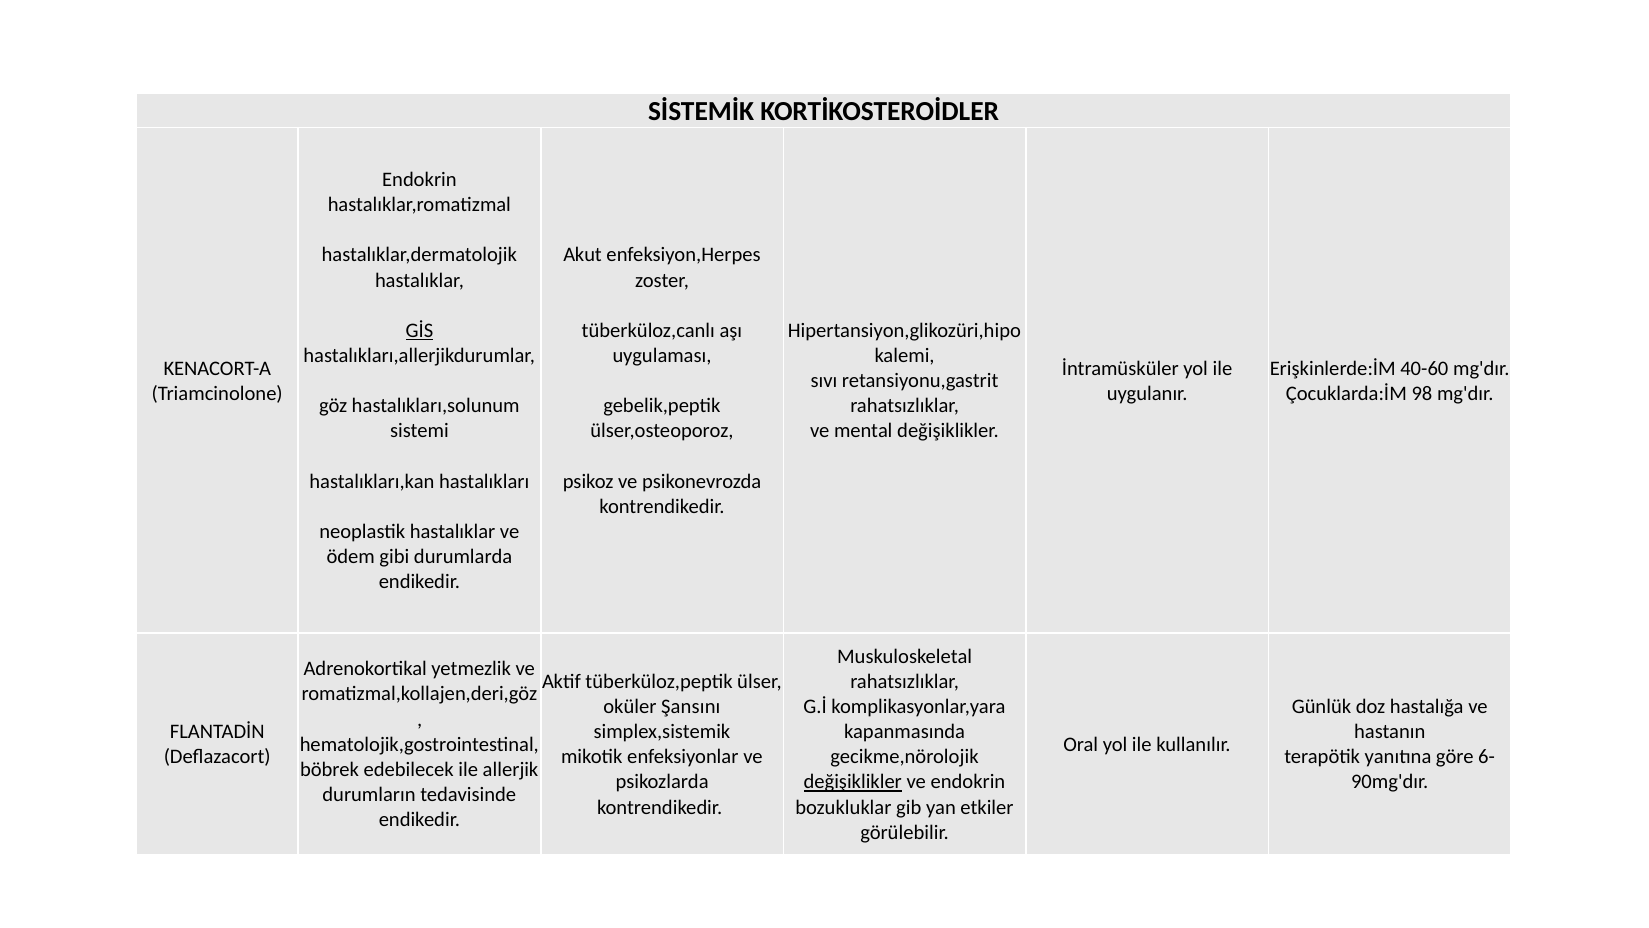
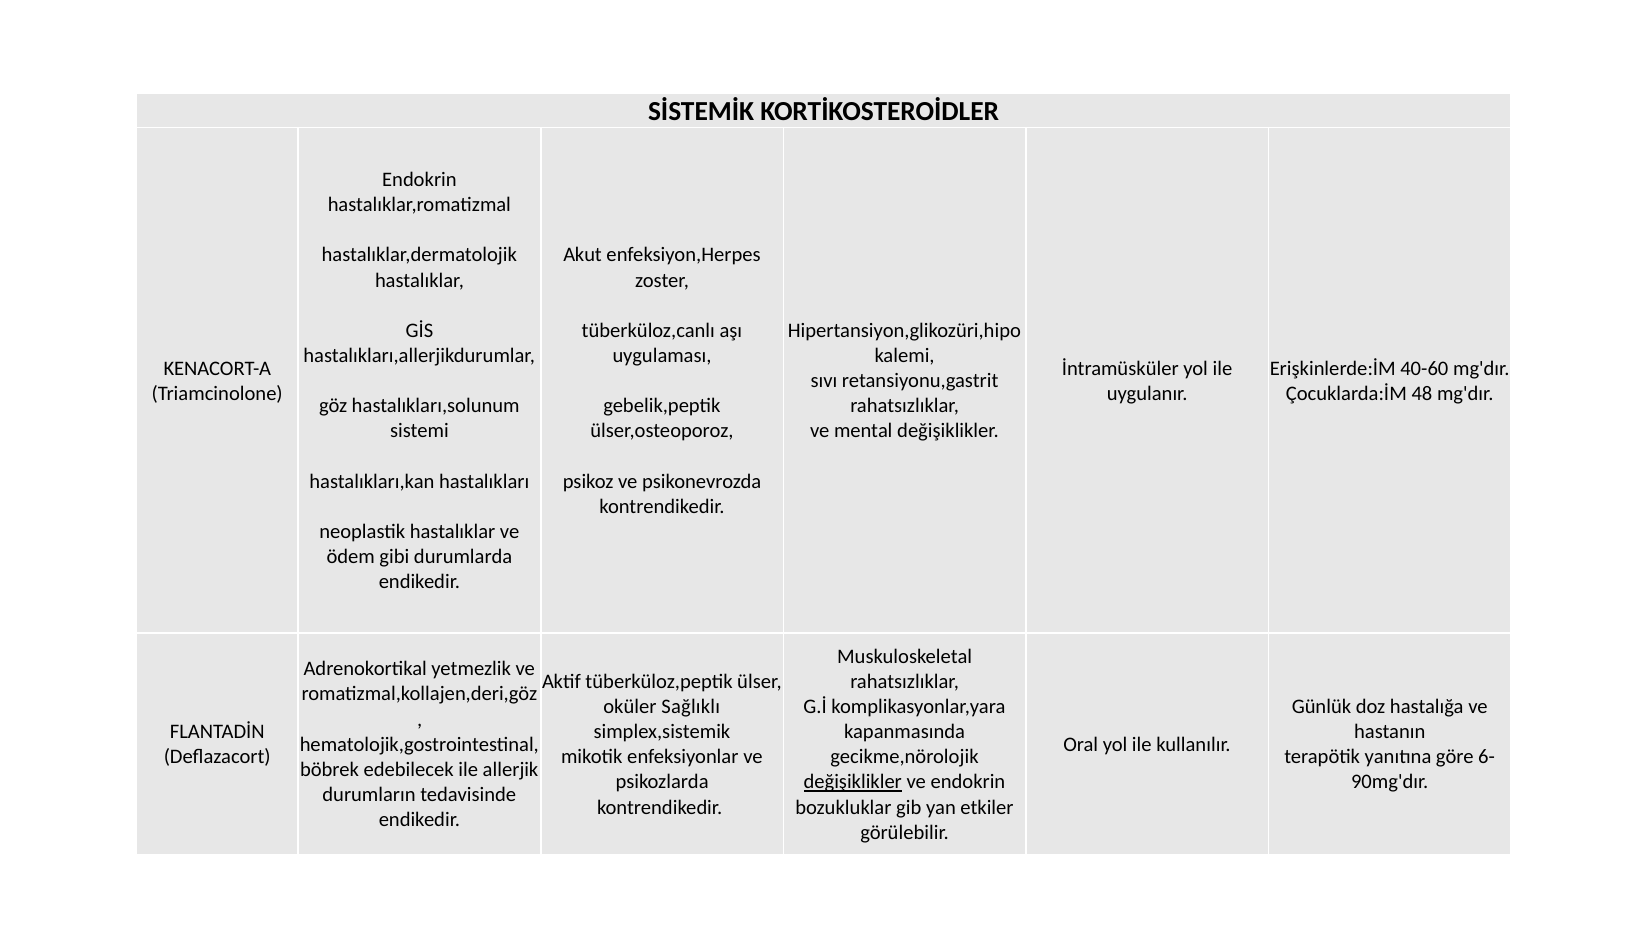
GİS underline: present -> none (420, 330)
98: 98 -> 48 (1422, 393)
Şansını: Şansını -> Sağlıklı (691, 706)
